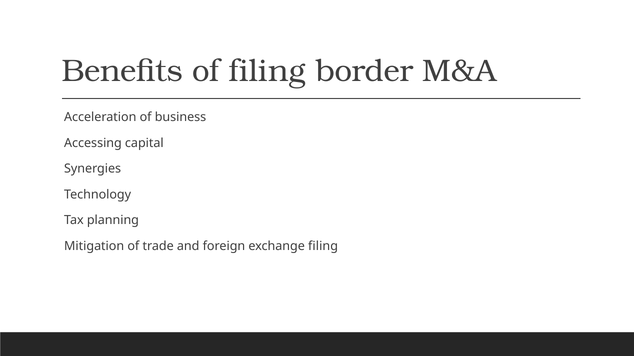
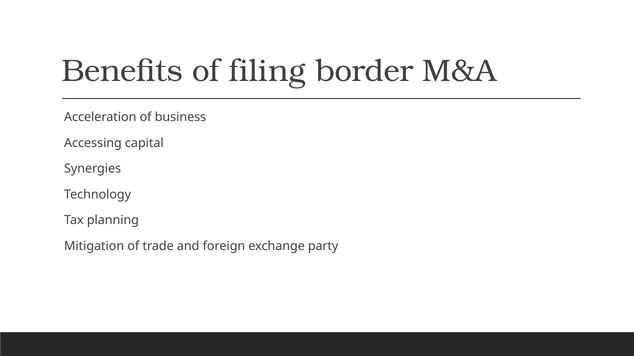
exchange filing: filing -> party (323, 246)
